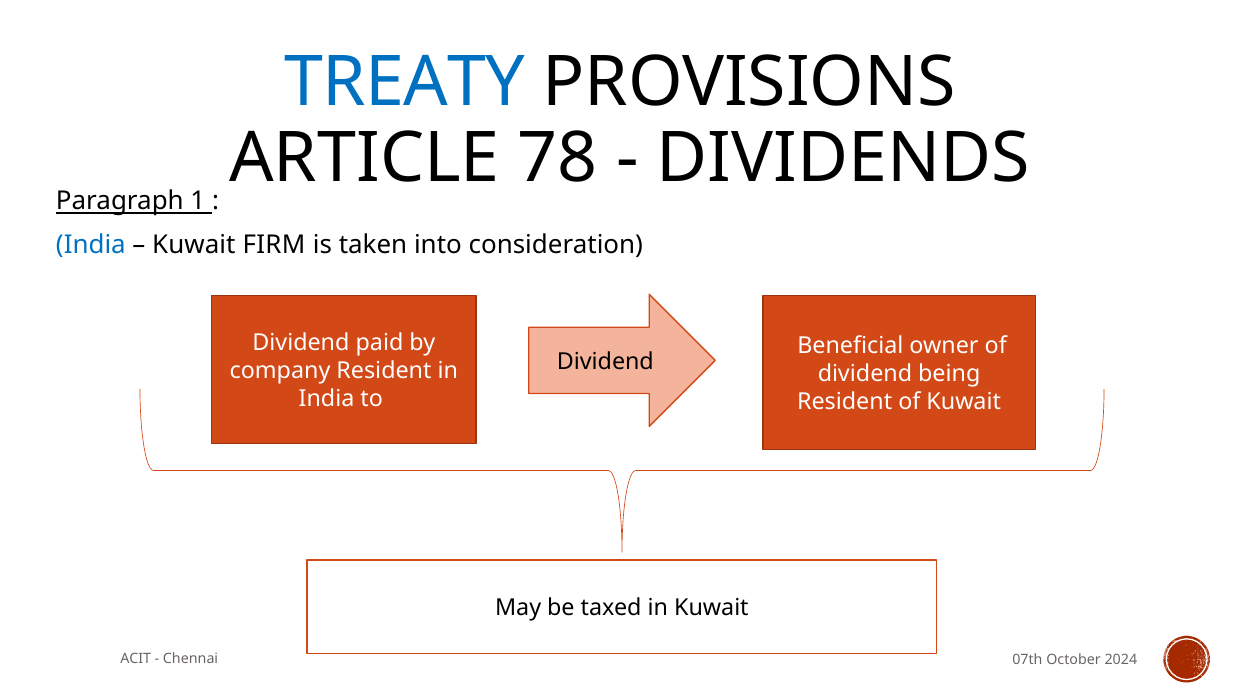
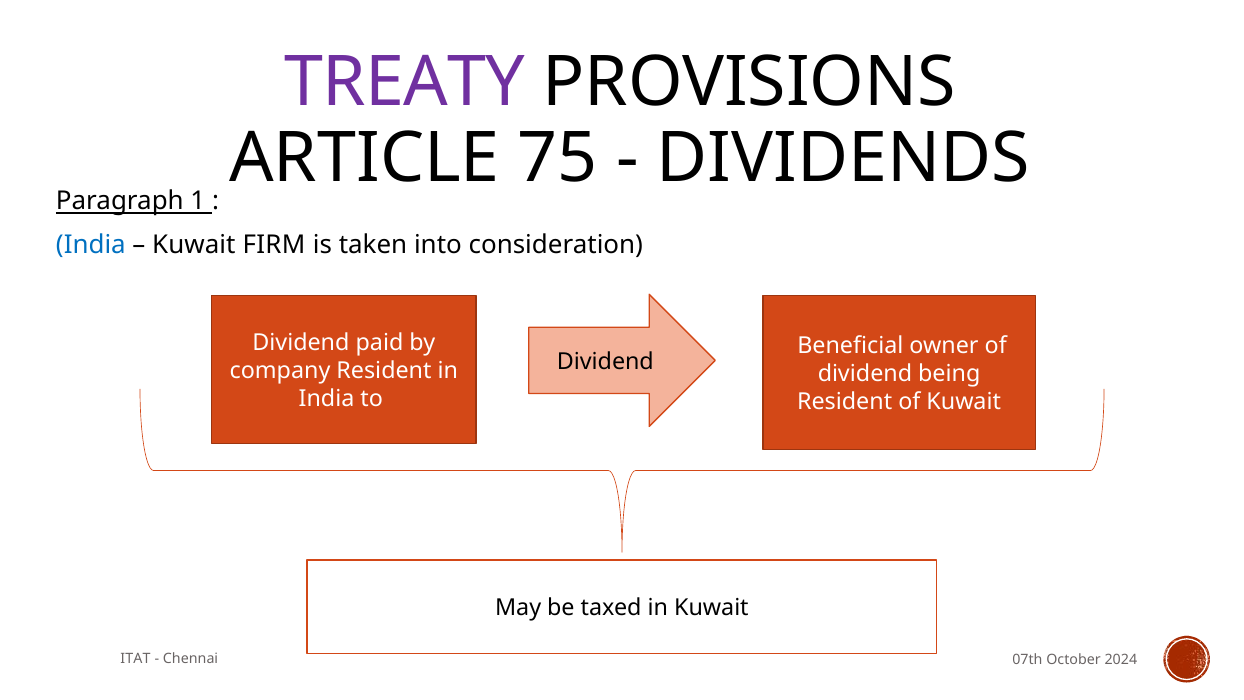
TREATY colour: blue -> purple (405, 83)
78: 78 -> 75 (558, 158)
ACIT: ACIT -> ITAT (136, 658)
